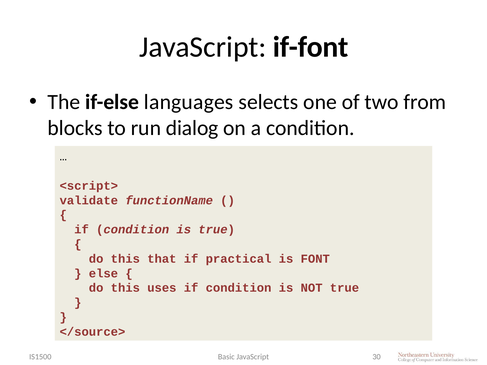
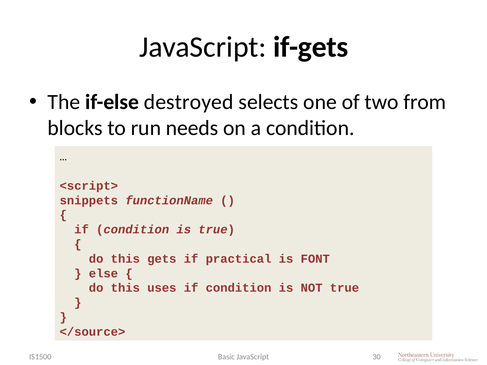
if-font: if-font -> if-gets (311, 47)
languages: languages -> destroyed (189, 102)
dialog: dialog -> needs (192, 128)
validate: validate -> snippets (89, 200)
that: that -> gets (162, 259)
